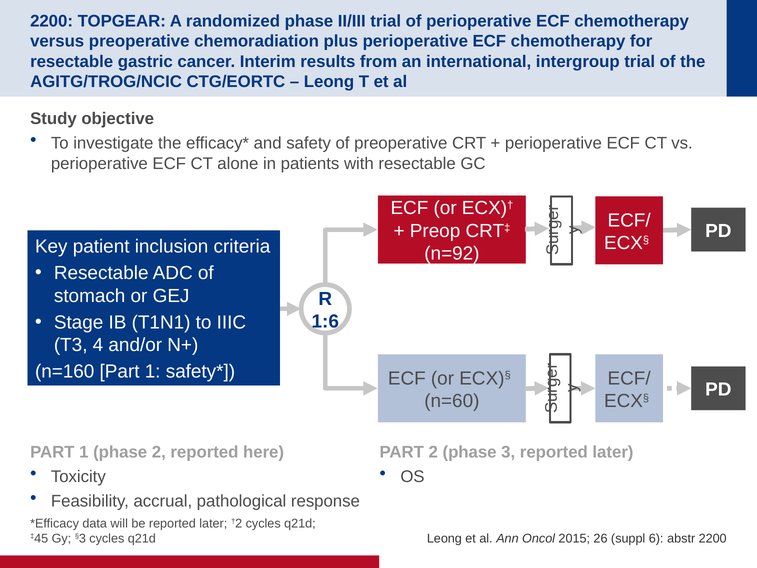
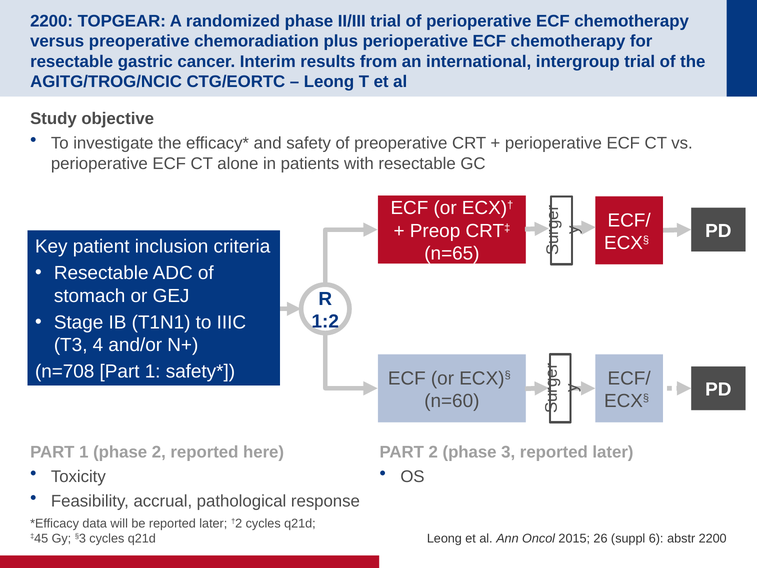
n=92: n=92 -> n=65 (452, 254)
1:6: 1:6 -> 1:2 (325, 321)
n=160: n=160 -> n=708 (65, 372)
